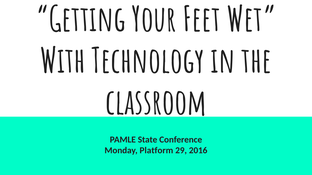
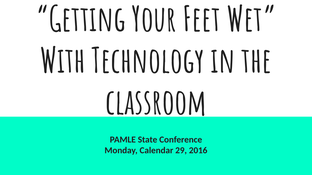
Platform: Platform -> Calendar (156, 151)
